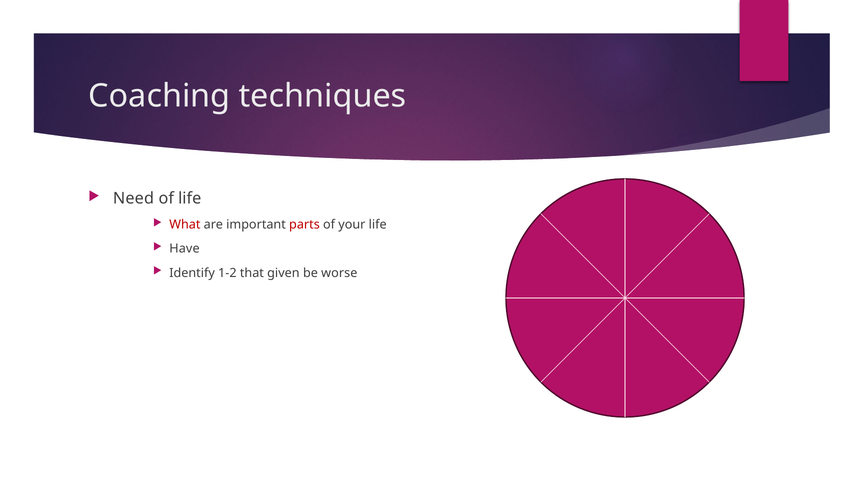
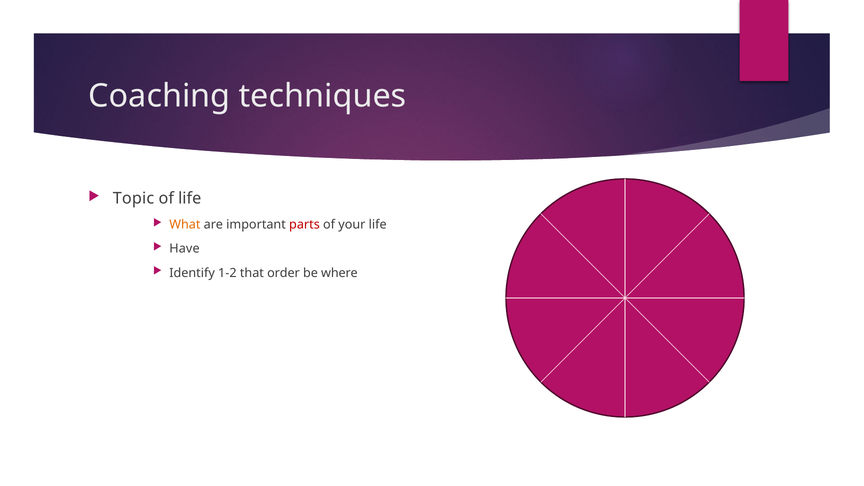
Need: Need -> Topic (133, 199)
What colour: red -> orange (185, 225)
given: given -> order (283, 273)
worse: worse -> where (339, 273)
